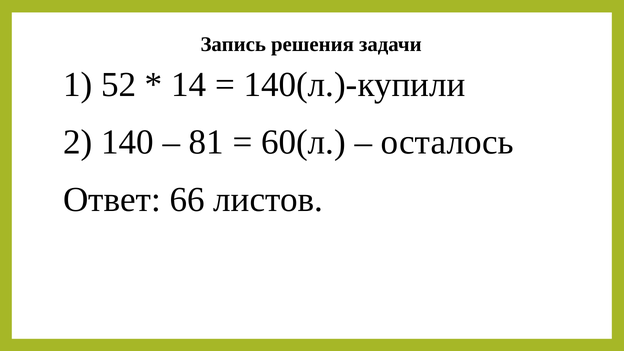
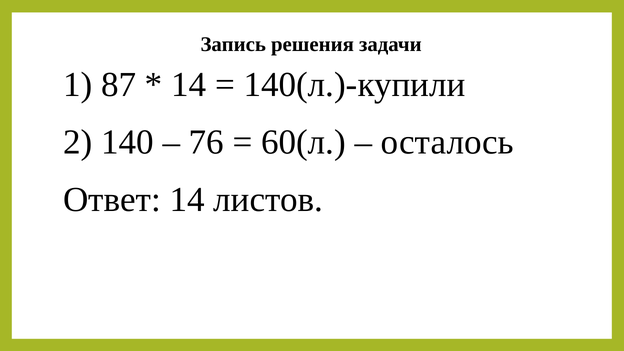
52: 52 -> 87 (119, 85)
81: 81 -> 76 (206, 142)
Ответ 66: 66 -> 14 (187, 200)
